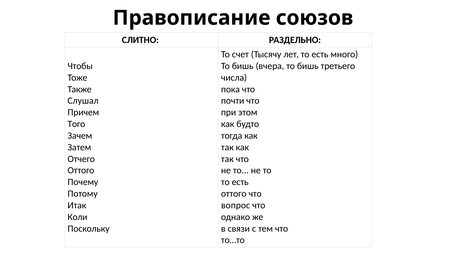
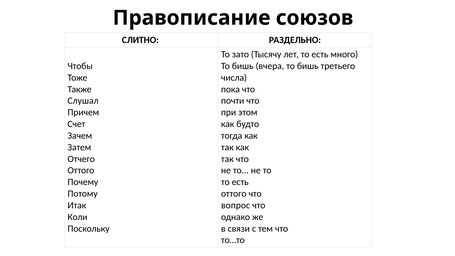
счет: счет -> зато (240, 54)
Того: Того -> Счет (76, 124)
